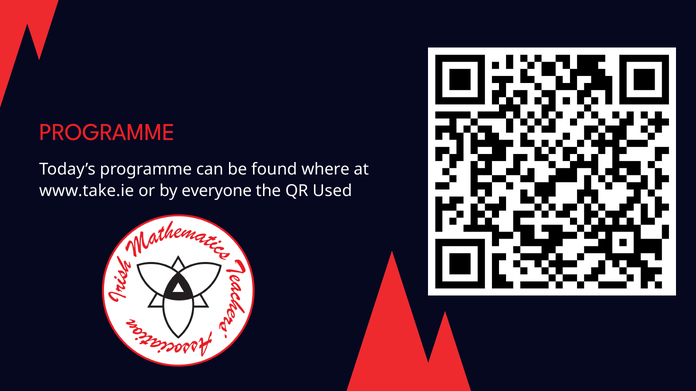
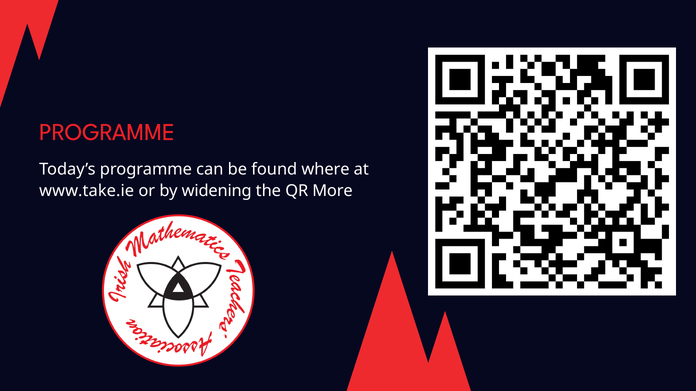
everyone: everyone -> widening (217, 191)
Used: Used -> More (332, 191)
